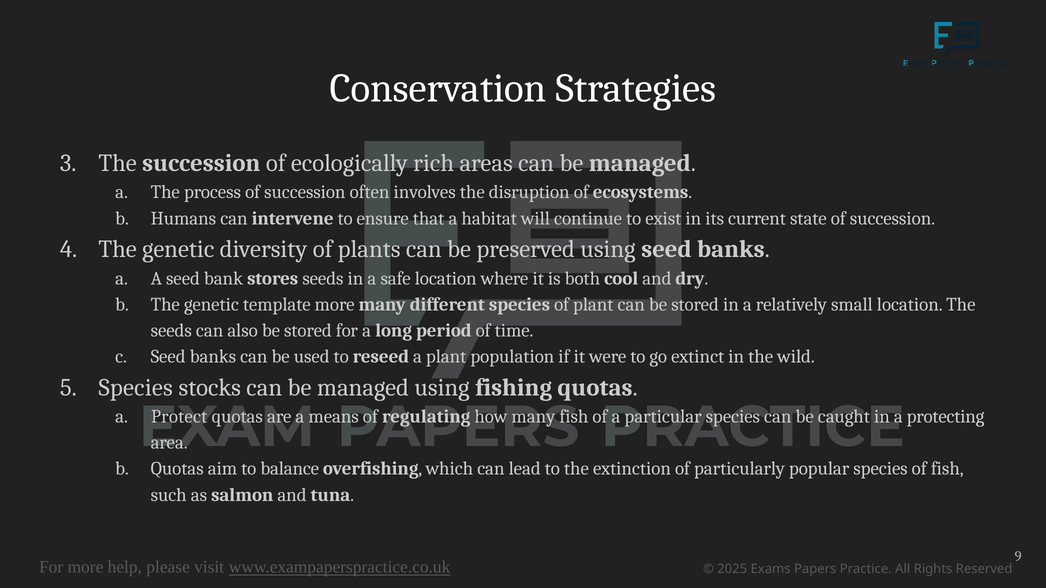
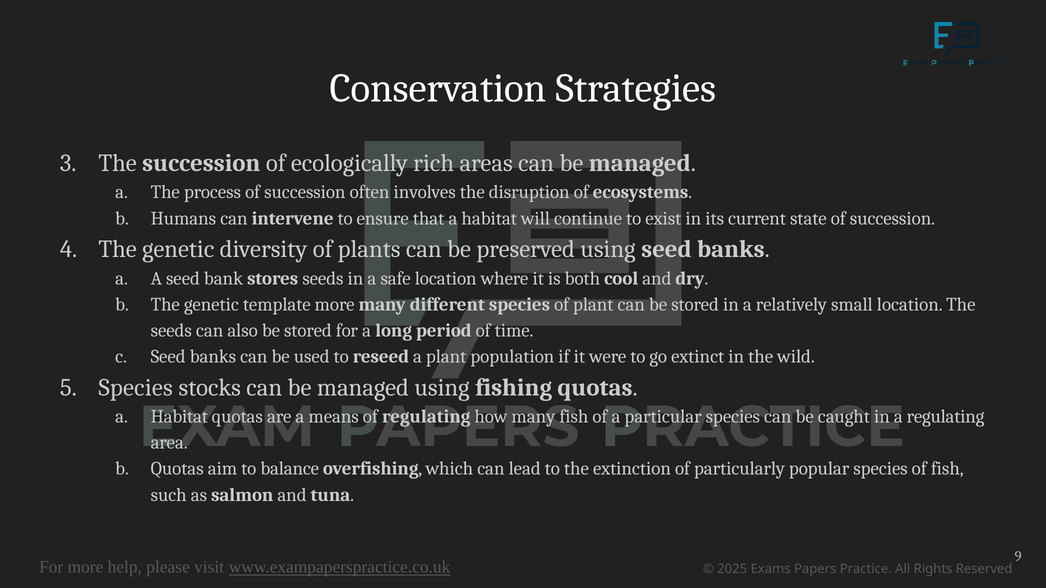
Protect: Protect -> Habitat (179, 417)
a protecting: protecting -> regulating (945, 417)
